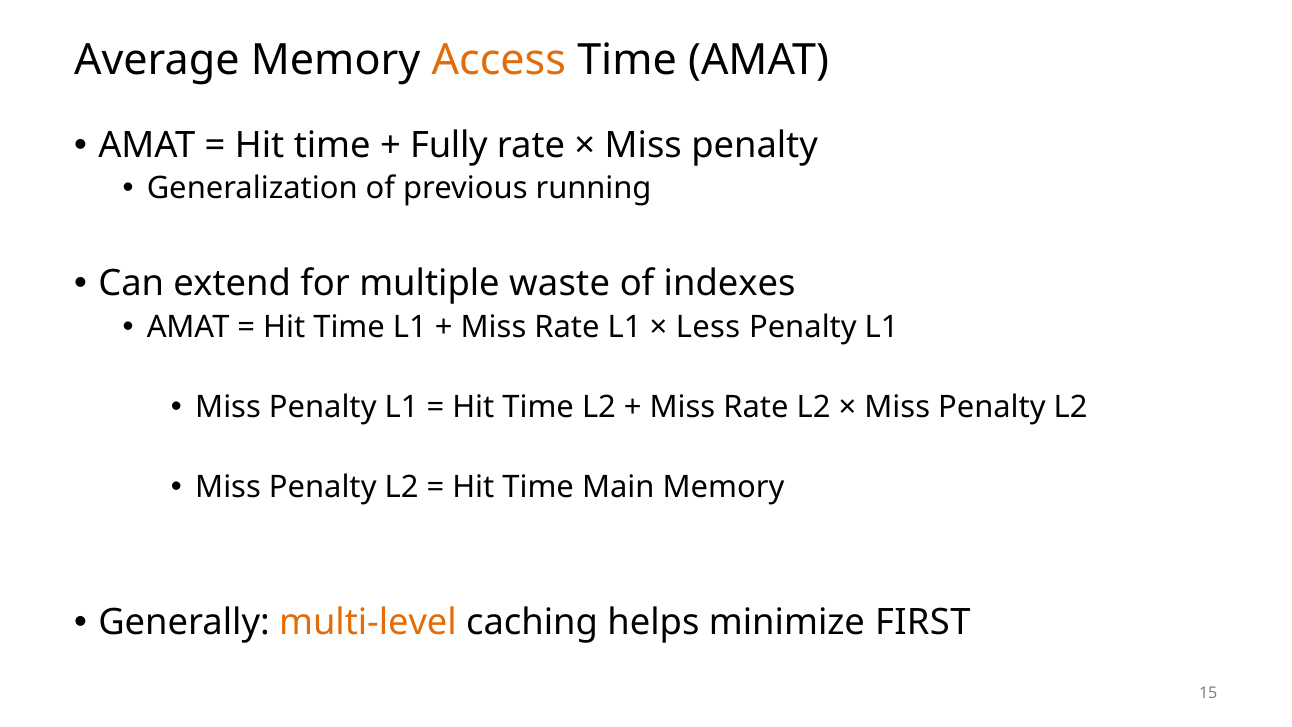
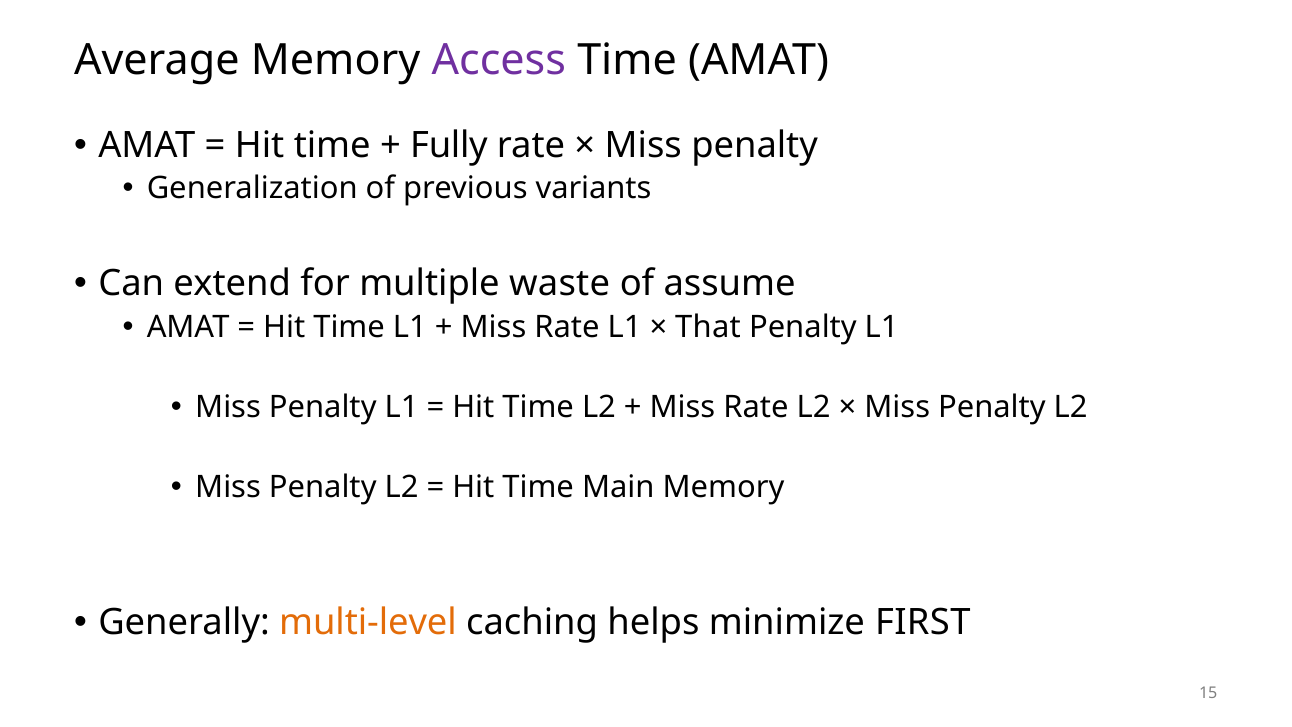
Access colour: orange -> purple (499, 60)
running: running -> variants (594, 189)
indexes: indexes -> assume (730, 284)
Less: Less -> That (708, 327)
